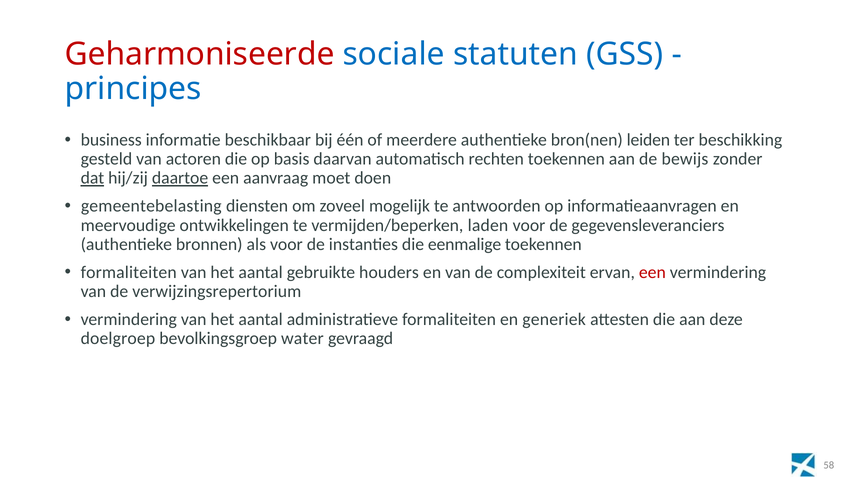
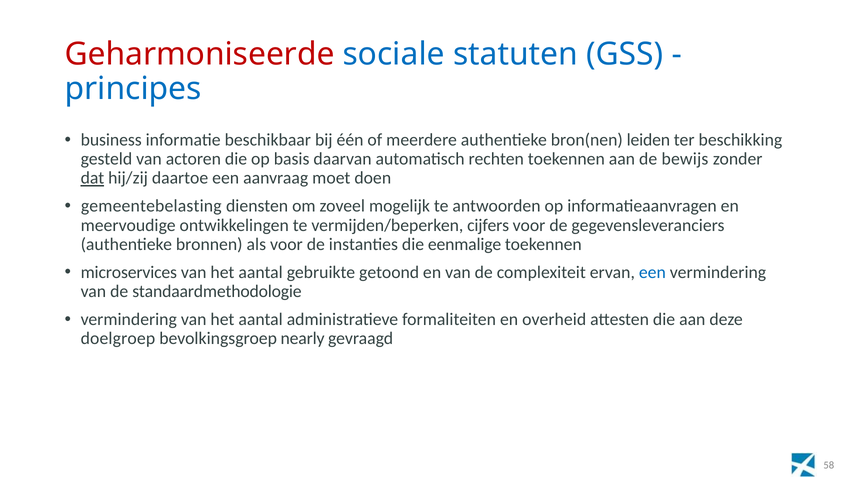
daartoe underline: present -> none (180, 178)
laden: laden -> cijfers (488, 225)
formaliteiten: formaliteiten -> microservices (129, 272)
houders: houders -> getoond (389, 272)
een colour: red -> blue (652, 272)
verwijzingsrepertorium: verwijzingsrepertorium -> standaardmethodologie (217, 291)
generiek: generiek -> overheid (554, 319)
water: water -> nearly (303, 338)
